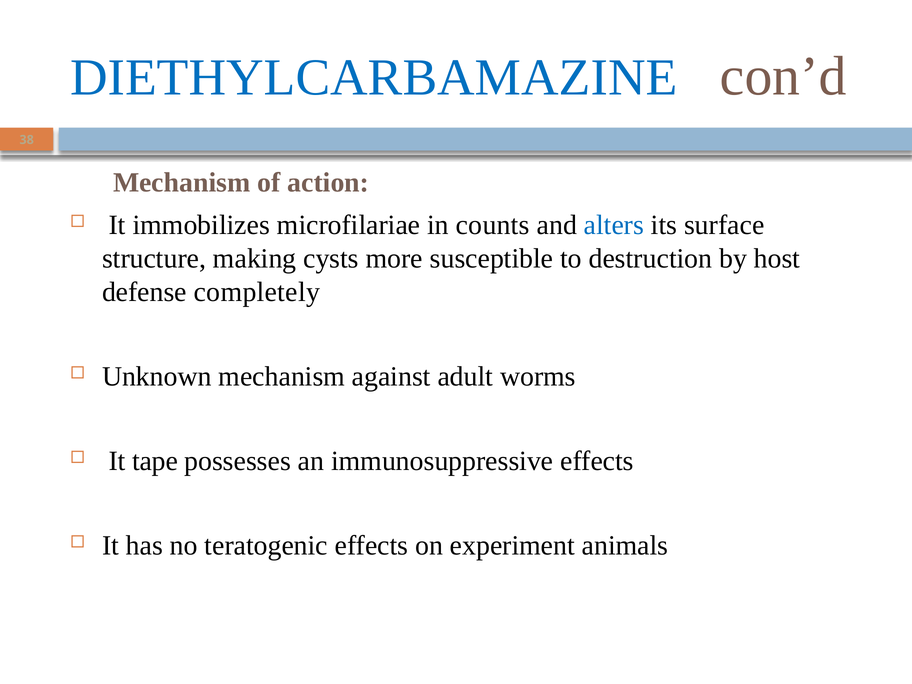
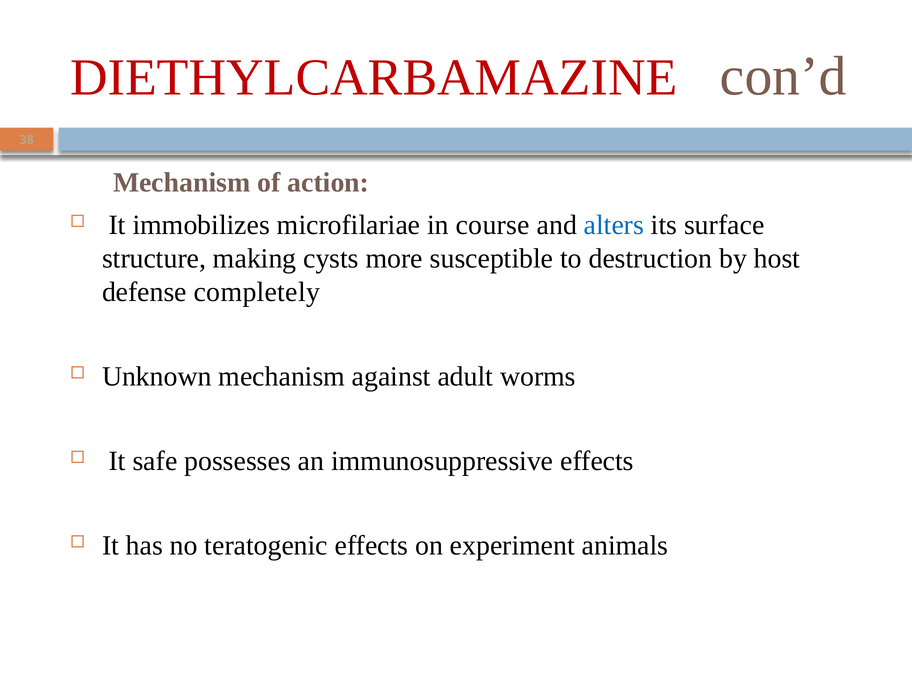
DIETHYLCARBAMAZINE colour: blue -> red (374, 77)
counts: counts -> course (493, 225)
tape: tape -> safe (155, 461)
